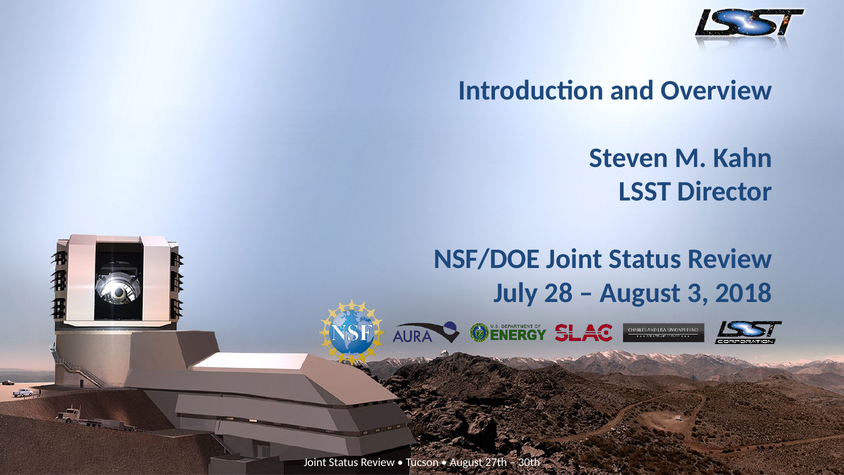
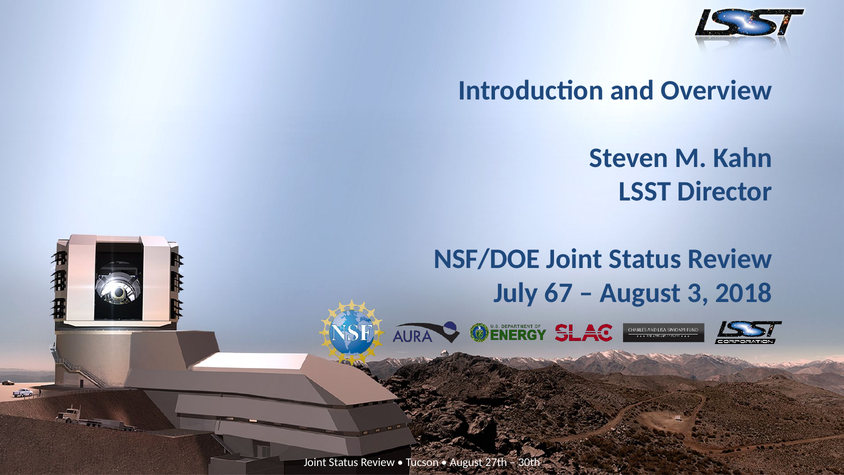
28: 28 -> 67 (559, 293)
